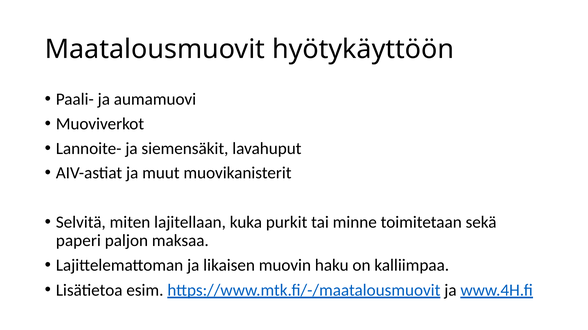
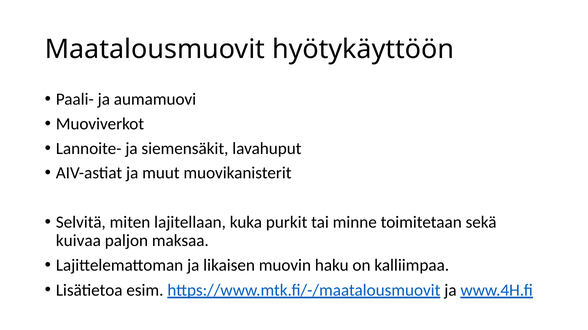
paperi: paperi -> kuivaa (78, 241)
